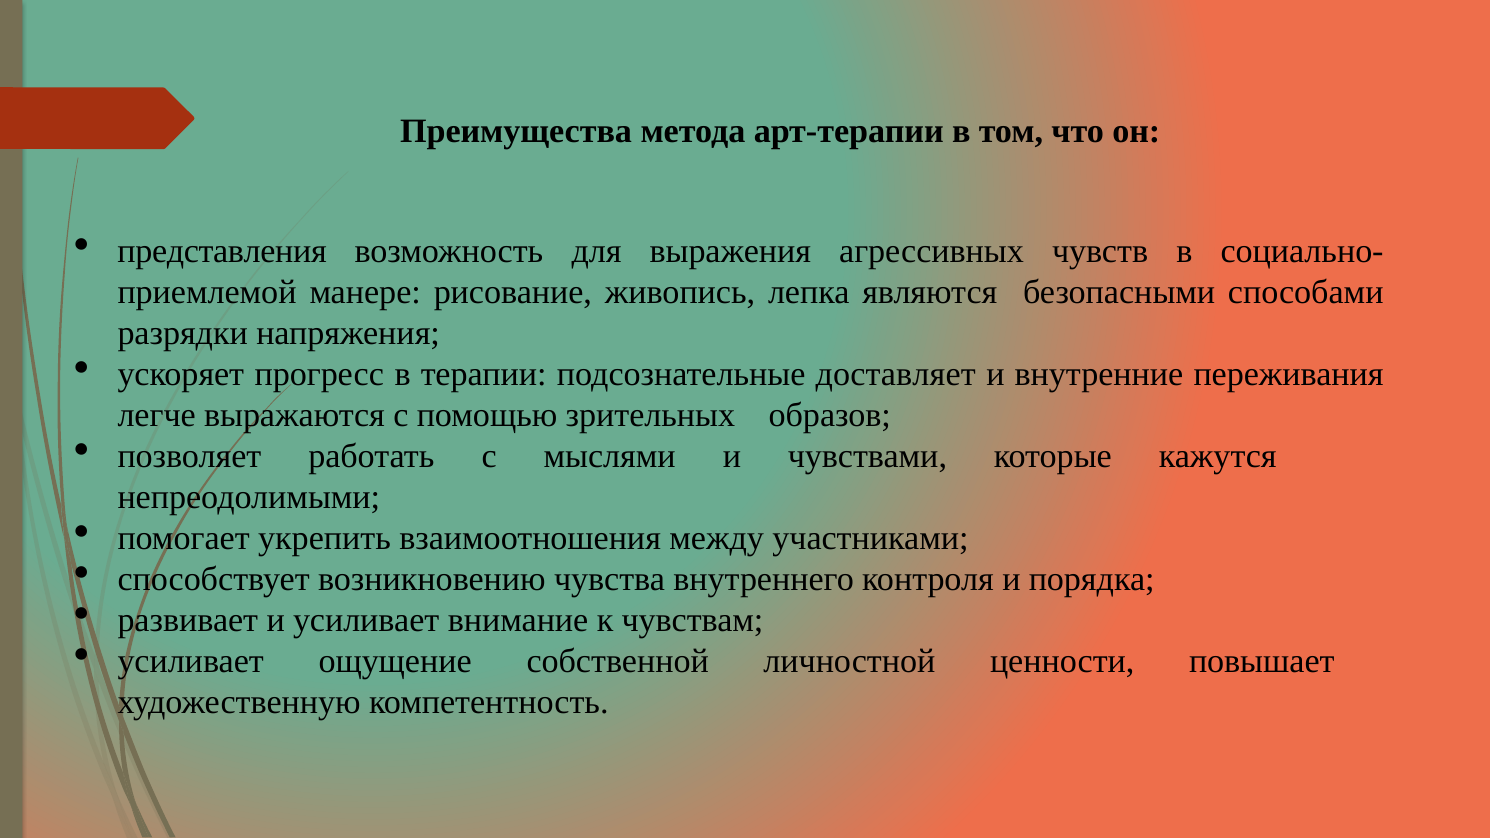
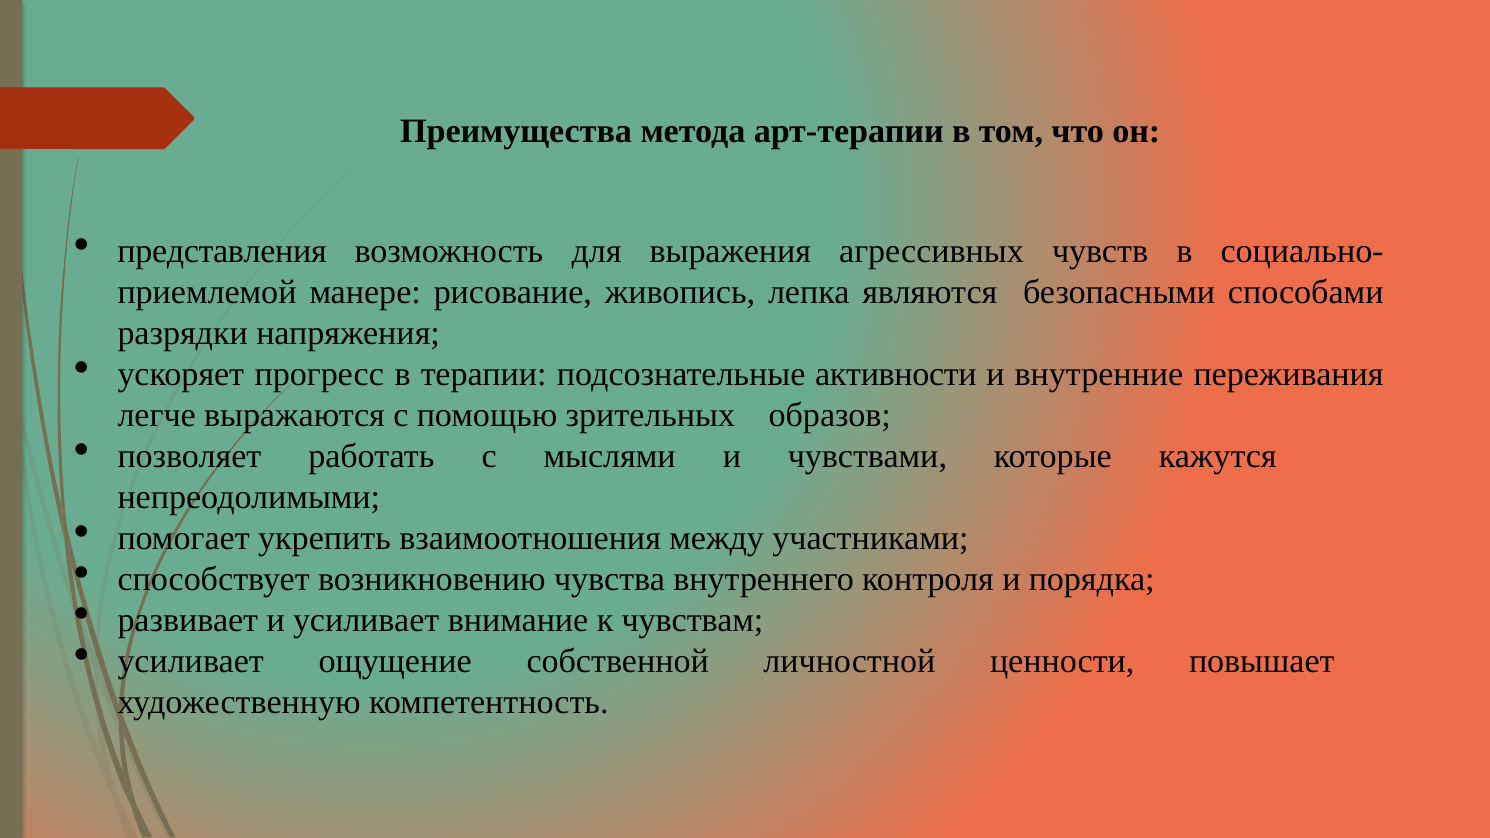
доставляет: доставляет -> активности (896, 374)
